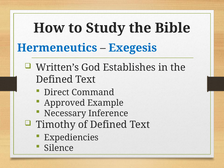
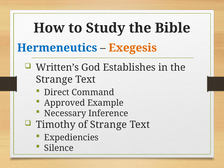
Exegesis colour: blue -> orange (133, 48)
Defined: Defined -> Strange (54, 79)
of Defined: Defined -> Strange (109, 125)
